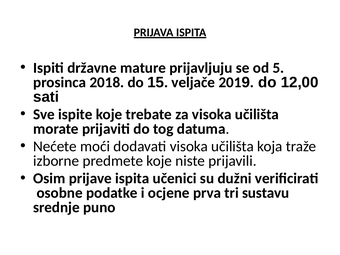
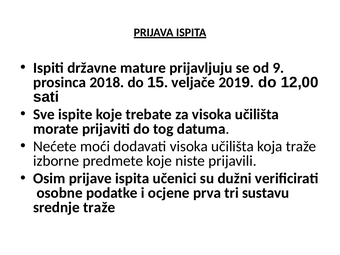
5: 5 -> 9 (278, 68)
srednje puno: puno -> traže (99, 207)
